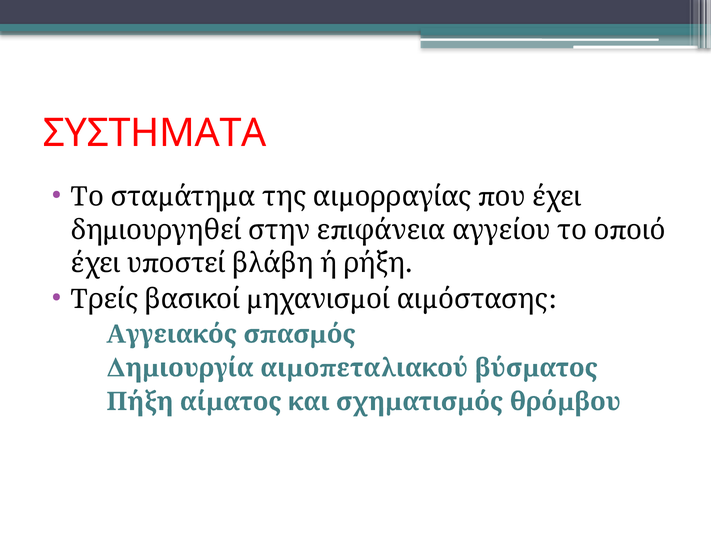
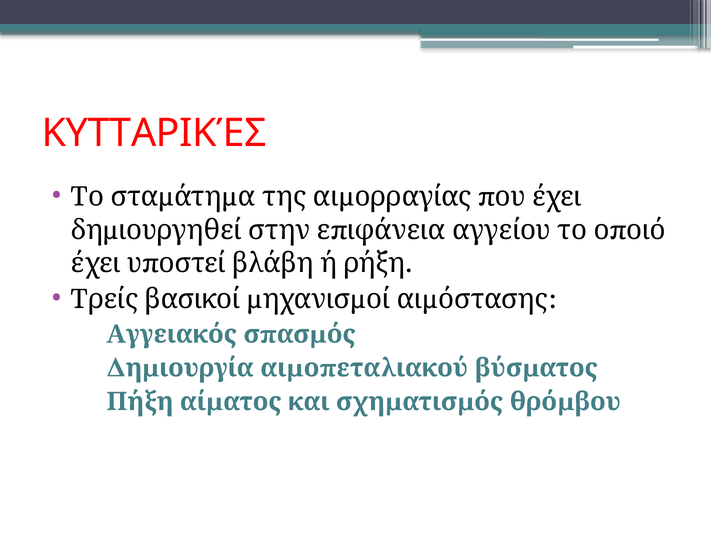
ΣΥΣΤΗΜΑΤΑ: ΣΥΣΤΗΜΑΤΑ -> ΚΥΤΤΑΡΙΚΈΣ (155, 133)
